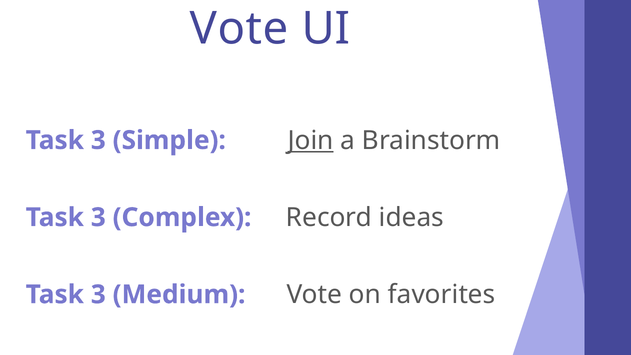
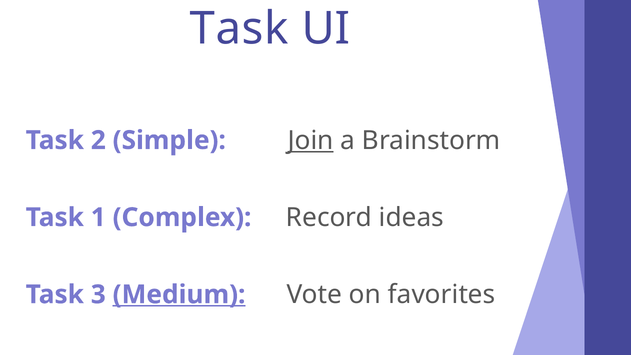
Vote: Vote -> Task (239, 29)
3: 3 -> 2 (98, 140)
3: 3 -> 1 (98, 217)
Medium underline: none -> present (179, 295)
